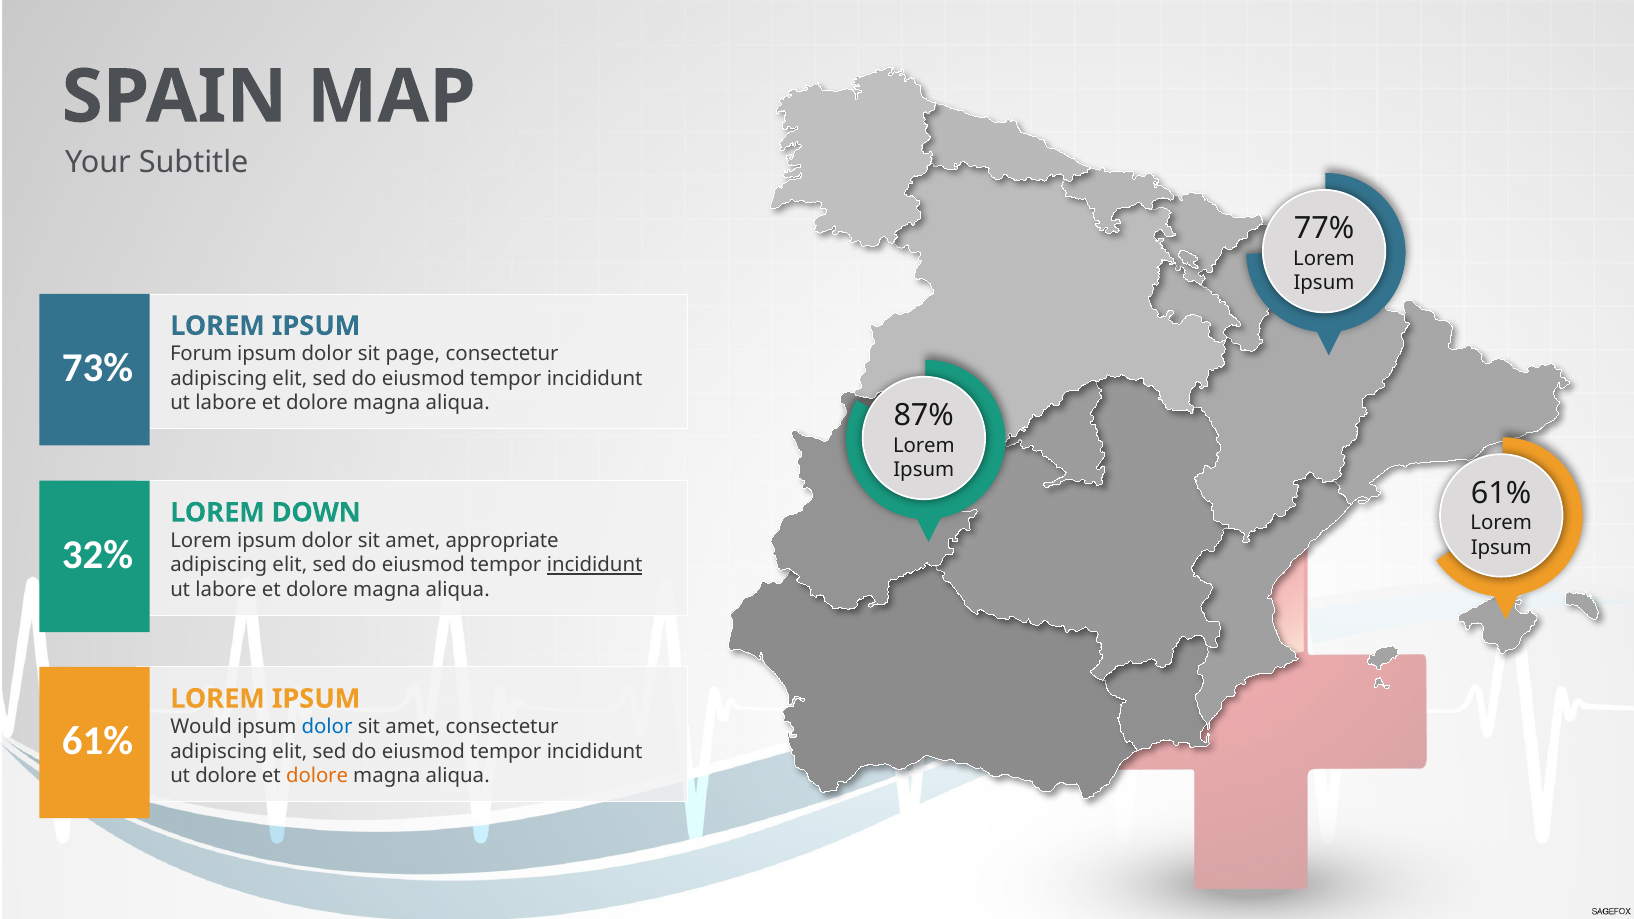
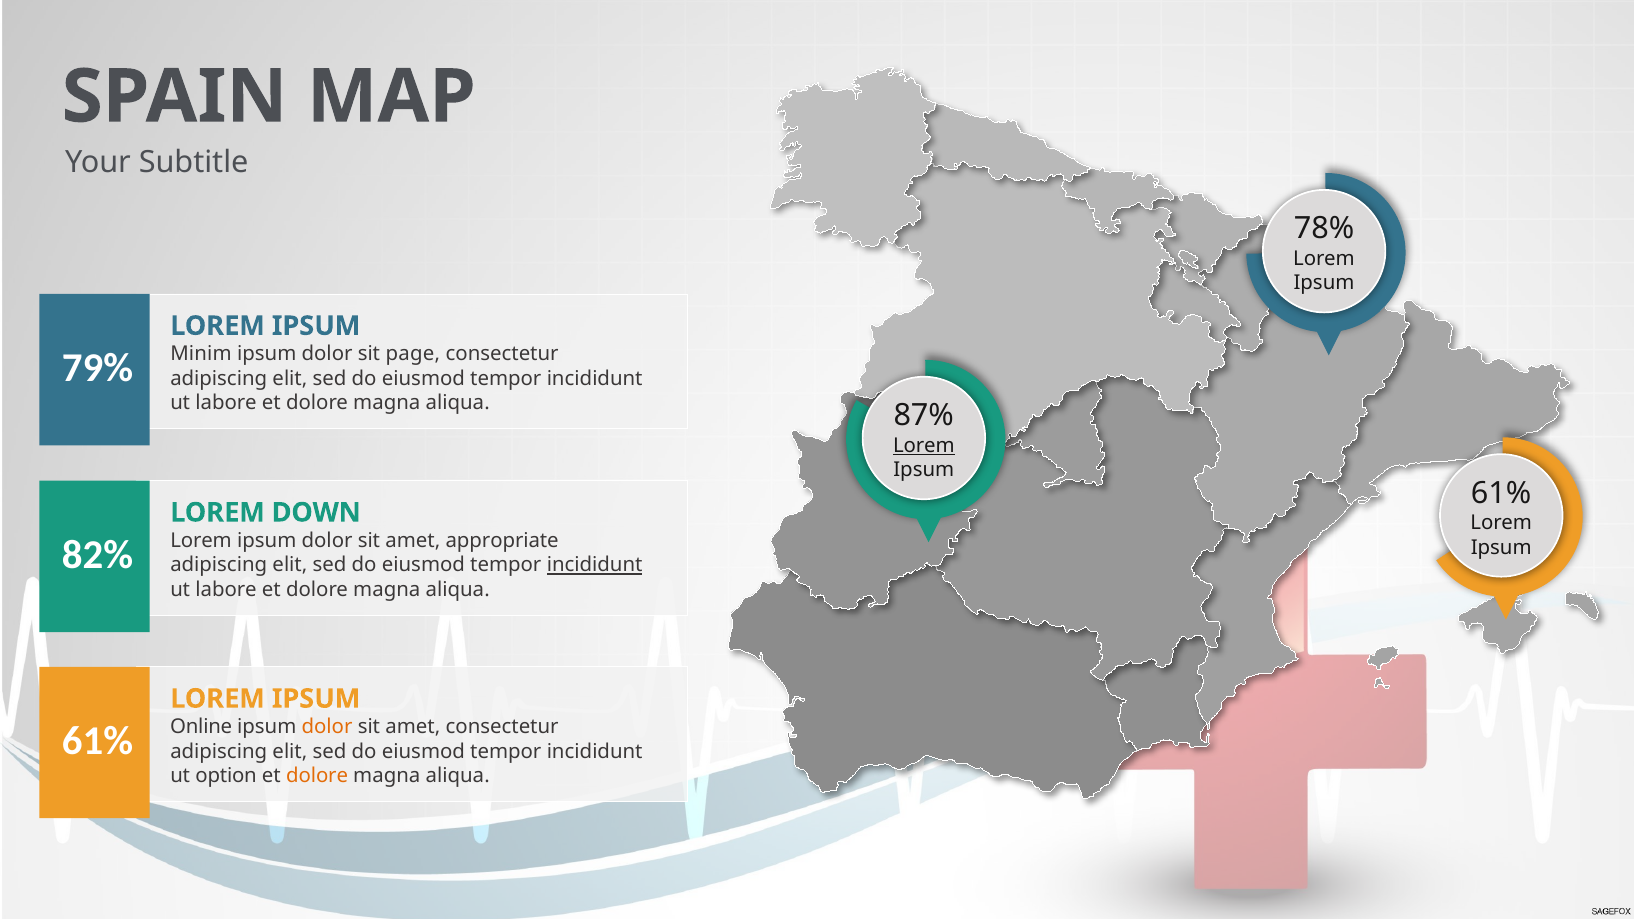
77%: 77% -> 78% (1324, 229)
Forum: Forum -> Minim (201, 354)
73%: 73% -> 79% (98, 368)
Lorem underline: none -> present (924, 446)
32%: 32% -> 82% (98, 555)
Would: Would -> Online (201, 727)
dolor colour: blue -> orange (327, 727)
ut dolore: dolore -> option (226, 776)
